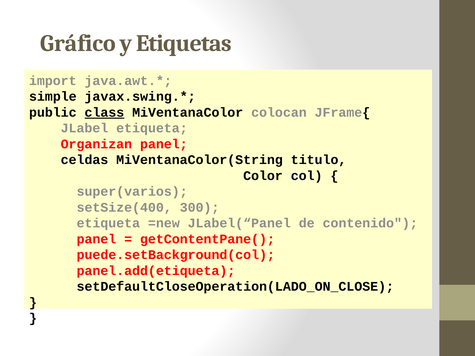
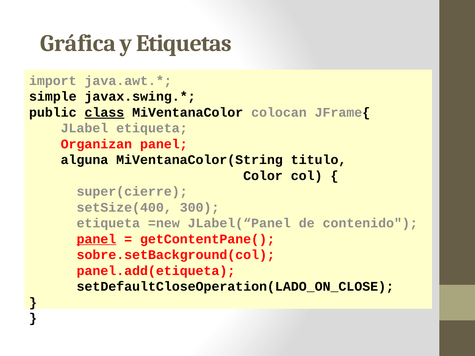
Gráfico: Gráfico -> Gráfica (78, 43)
celdas: celdas -> alguna (85, 160)
super(varios: super(varios -> super(cierre (132, 192)
panel underline: none -> present (96, 239)
puede.setBackground(col: puede.setBackground(col -> sobre.setBackground(col (176, 255)
